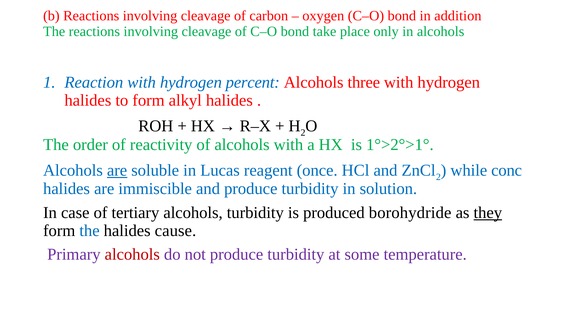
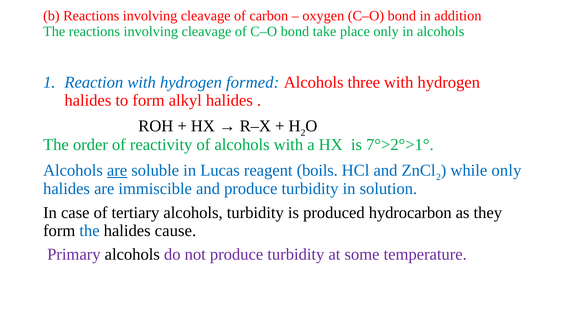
percent: percent -> formed (253, 82)
1°>2°>1°: 1°>2°>1° -> 7°>2°>1° (400, 145)
once: once -> boils (317, 170)
while conc: conc -> only (506, 170)
borohydride: borohydride -> hydrocarbon (410, 213)
they underline: present -> none (488, 213)
alcohols colour: red -> black (132, 254)
